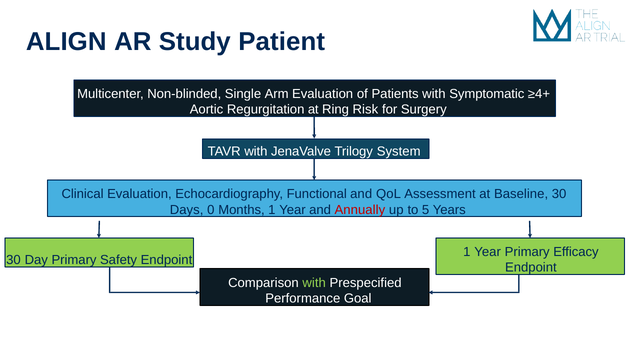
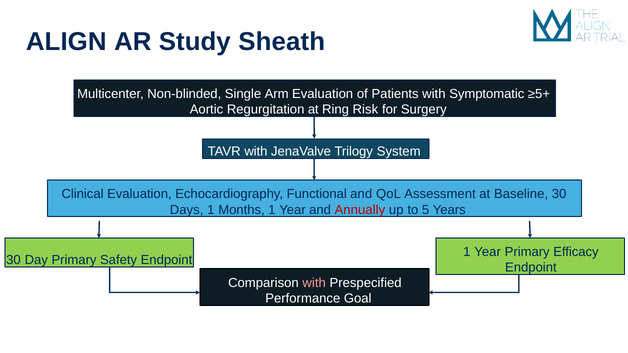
Patient: Patient -> Sheath (282, 42)
≥4+: ≥4+ -> ≥5+ (539, 94)
Days 0: 0 -> 1 (211, 210)
with colour: light green -> pink (314, 283)
